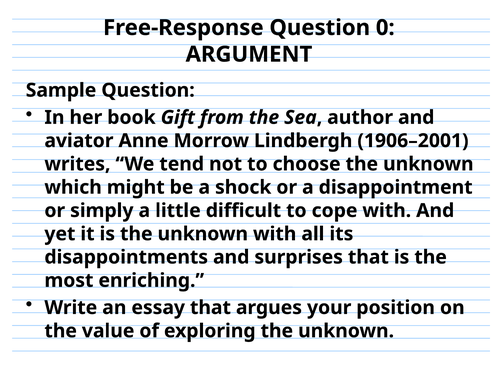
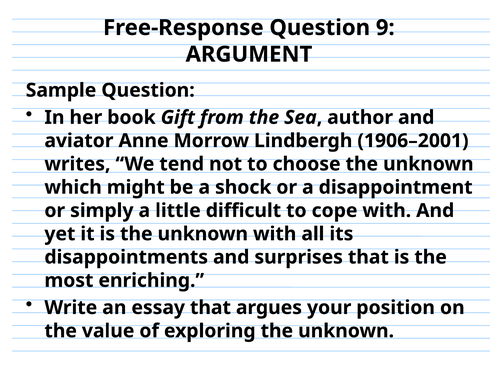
0: 0 -> 9 (385, 28)
